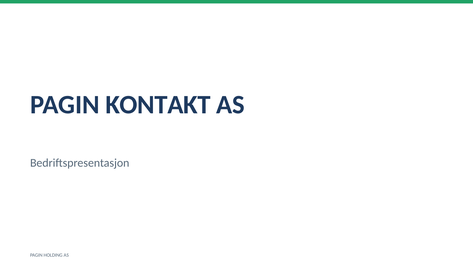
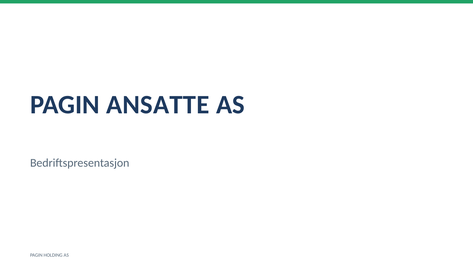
KONTAKT: KONTAKT -> ANSATTE (158, 105)
